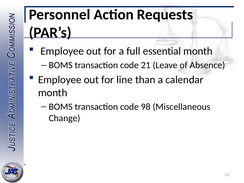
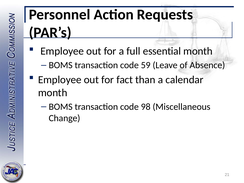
code 21: 21 -> 59 (146, 65)
line: line -> fact (125, 80)
